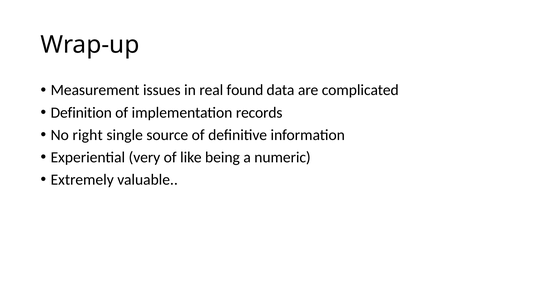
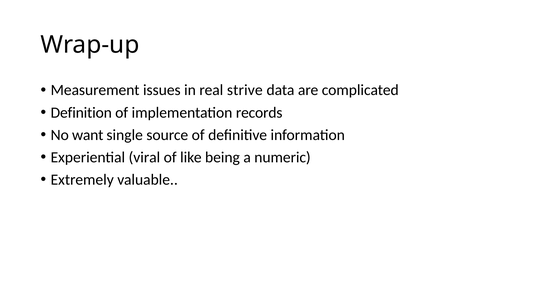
found: found -> strive (245, 90)
right: right -> want (88, 135)
very: very -> viral (144, 157)
